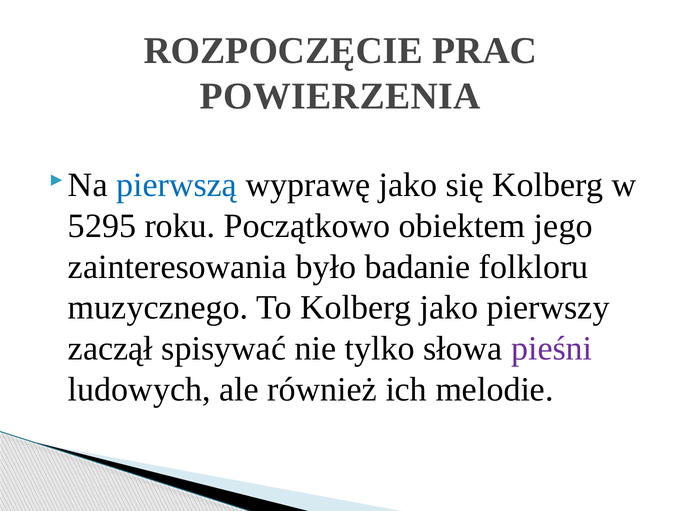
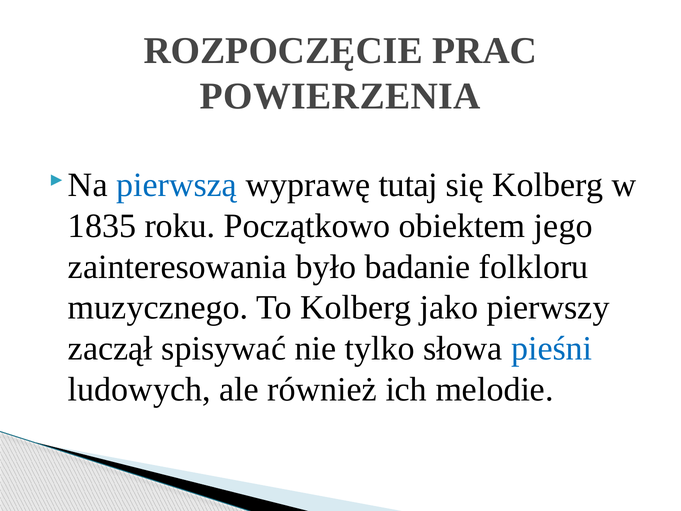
wyprawę jako: jako -> tutaj (408, 185)
5295: 5295 -> 1835 (102, 226)
pieśni colour: purple -> blue (552, 348)
